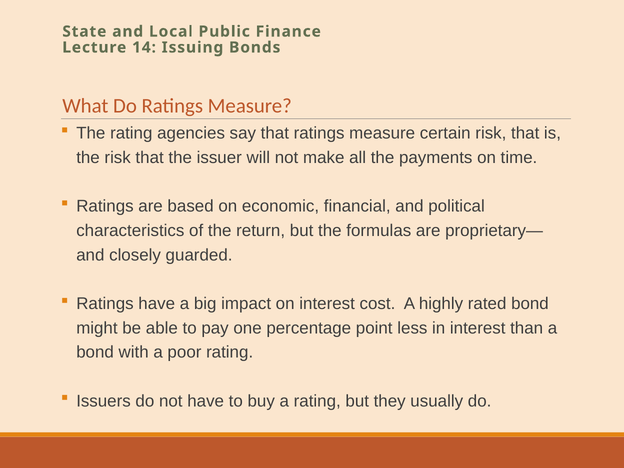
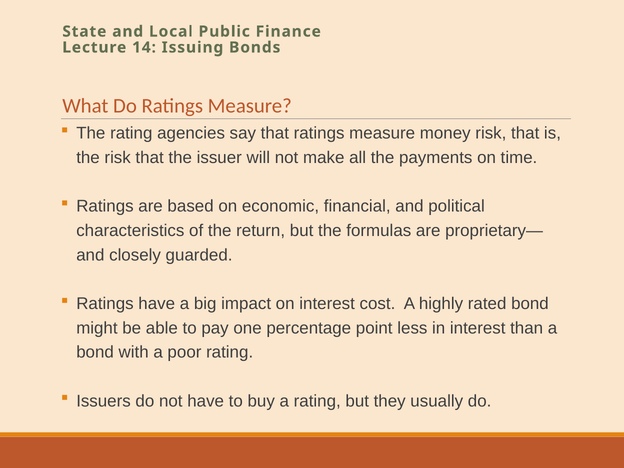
certain: certain -> money (445, 133)
